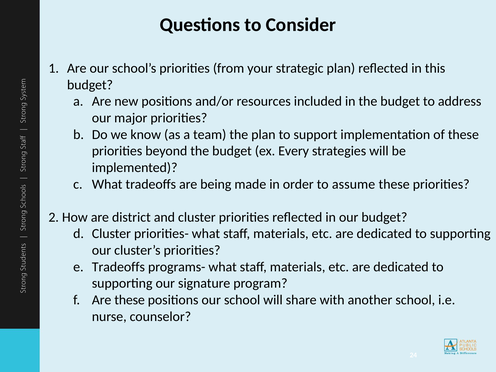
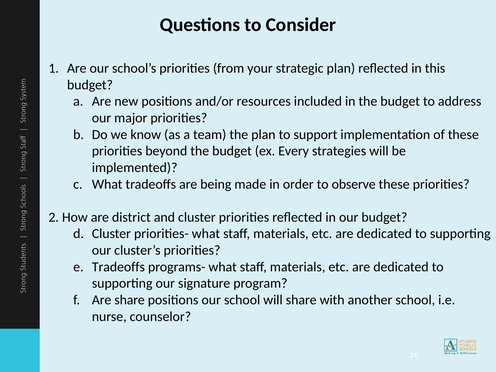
assume: assume -> observe (354, 184)
Are these: these -> share (130, 300)
